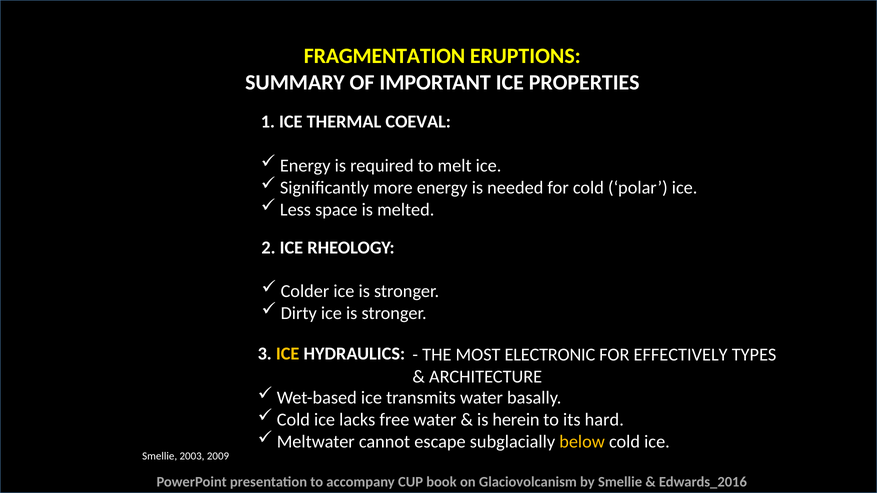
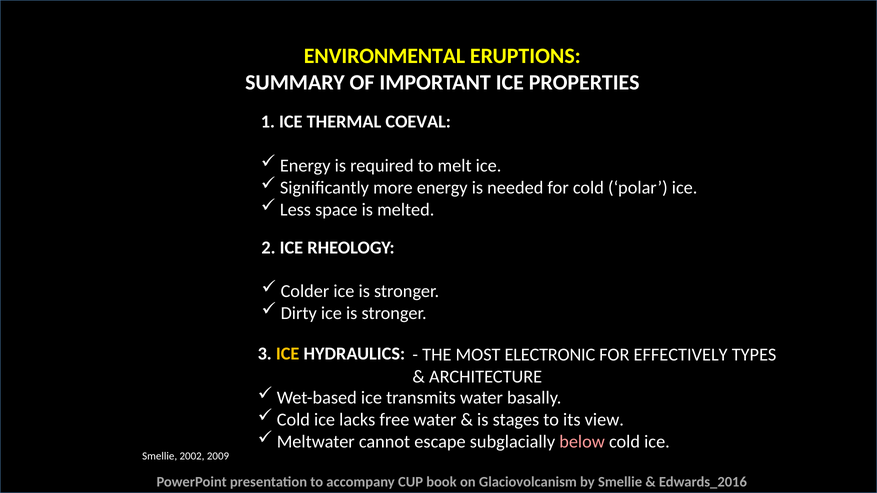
FRAGMENTATION: FRAGMENTATION -> ENVIRONMENTAL (384, 56)
herein: herein -> stages (516, 420)
hard: hard -> view (604, 420)
below colour: yellow -> pink (582, 442)
2003: 2003 -> 2002 (192, 457)
